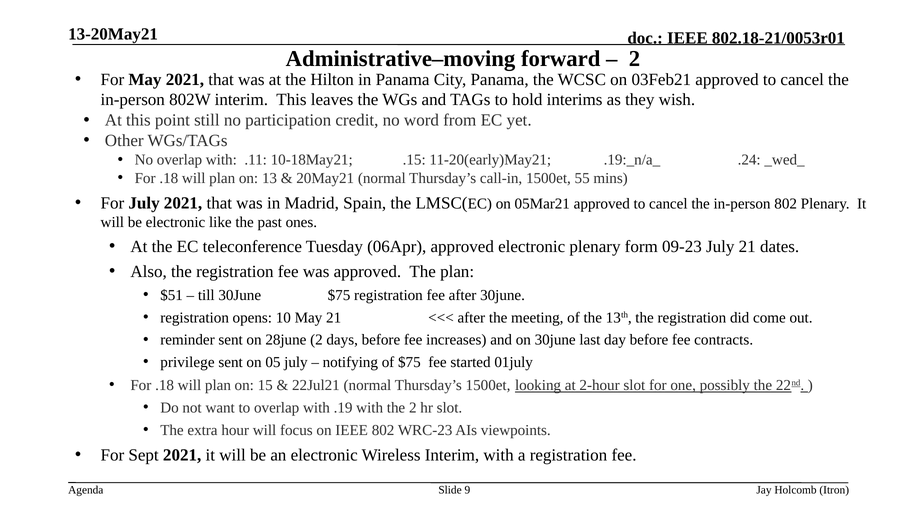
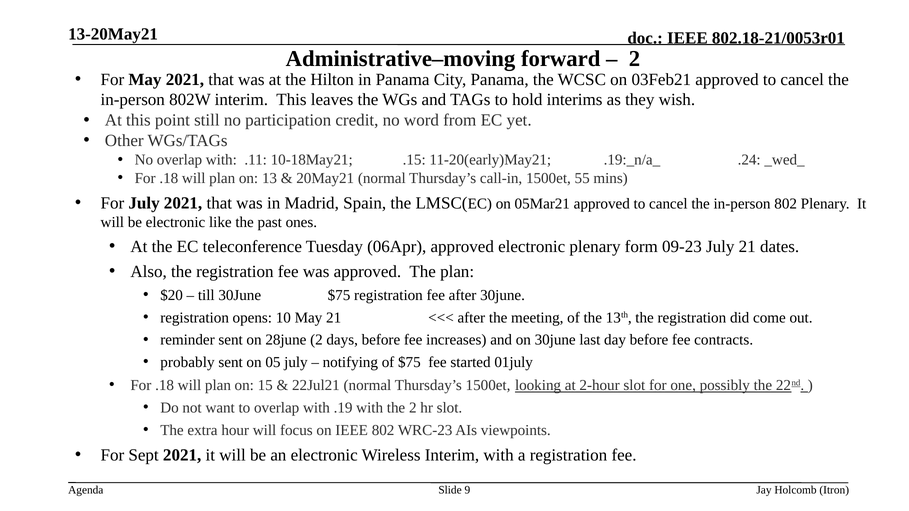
$51: $51 -> $20 (172, 295)
privilege: privilege -> probably (187, 363)
